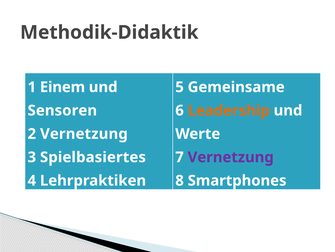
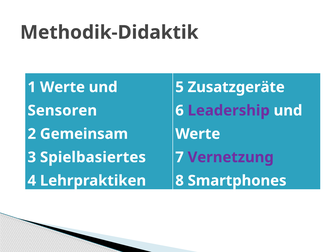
1 Einem: Einem -> Werte (62, 87)
Gemeinsame: Gemeinsame -> Zusatzgeräte (236, 87)
Leadership colour: orange -> purple (229, 110)
2 Vernetzung: Vernetzung -> Gemeinsam (84, 134)
